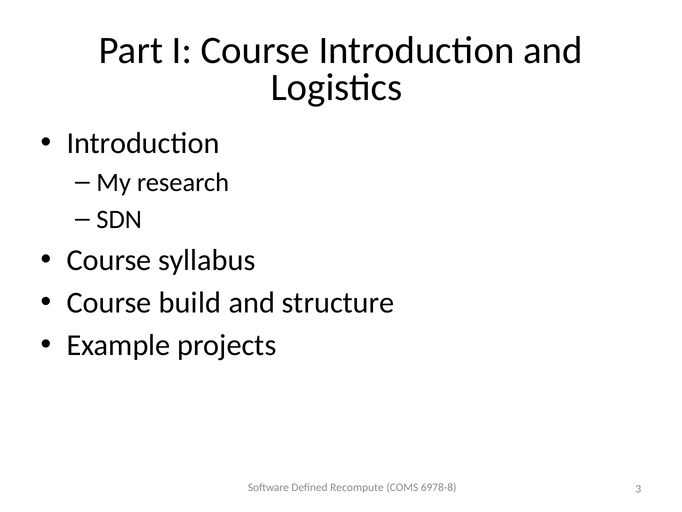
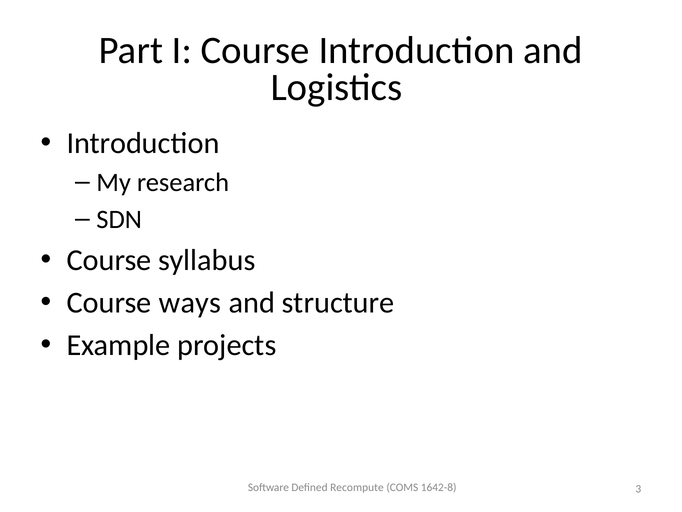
build: build -> ways (190, 302)
6978-8: 6978-8 -> 1642-8 (439, 487)
